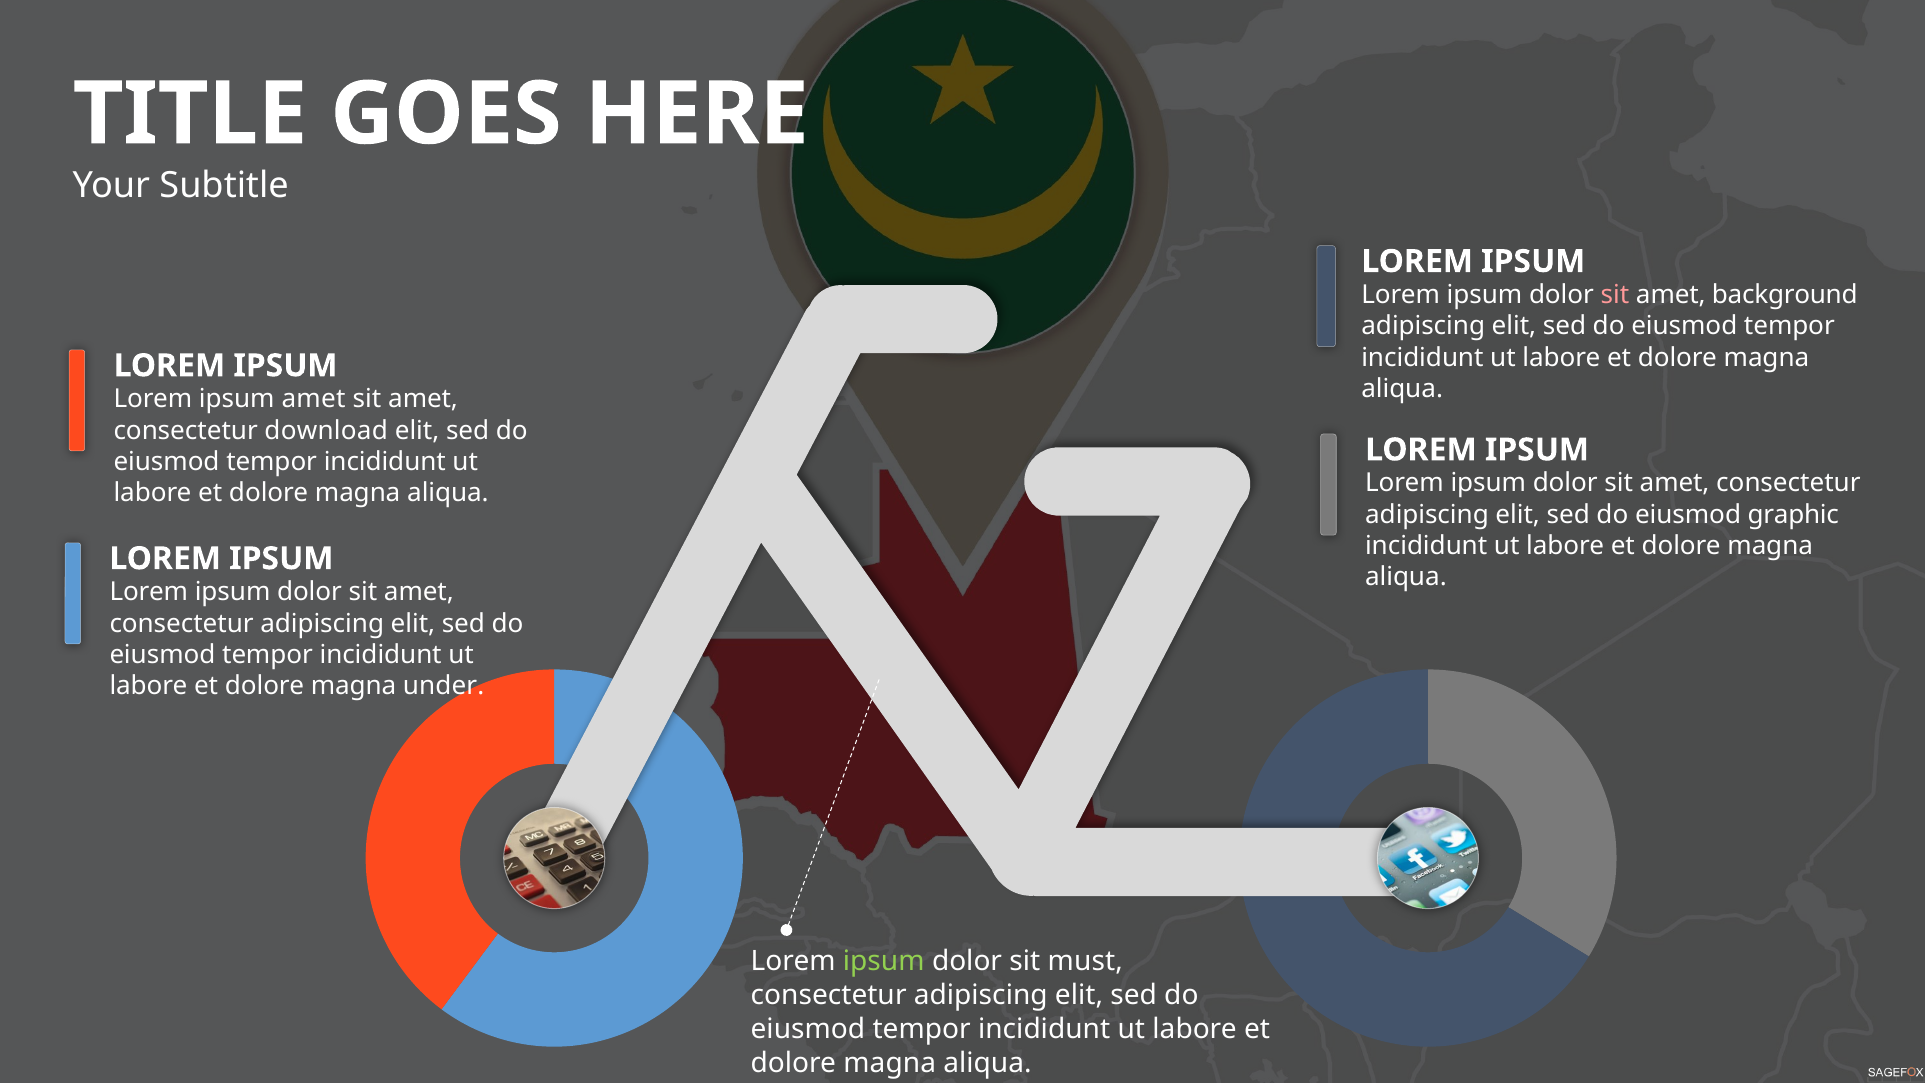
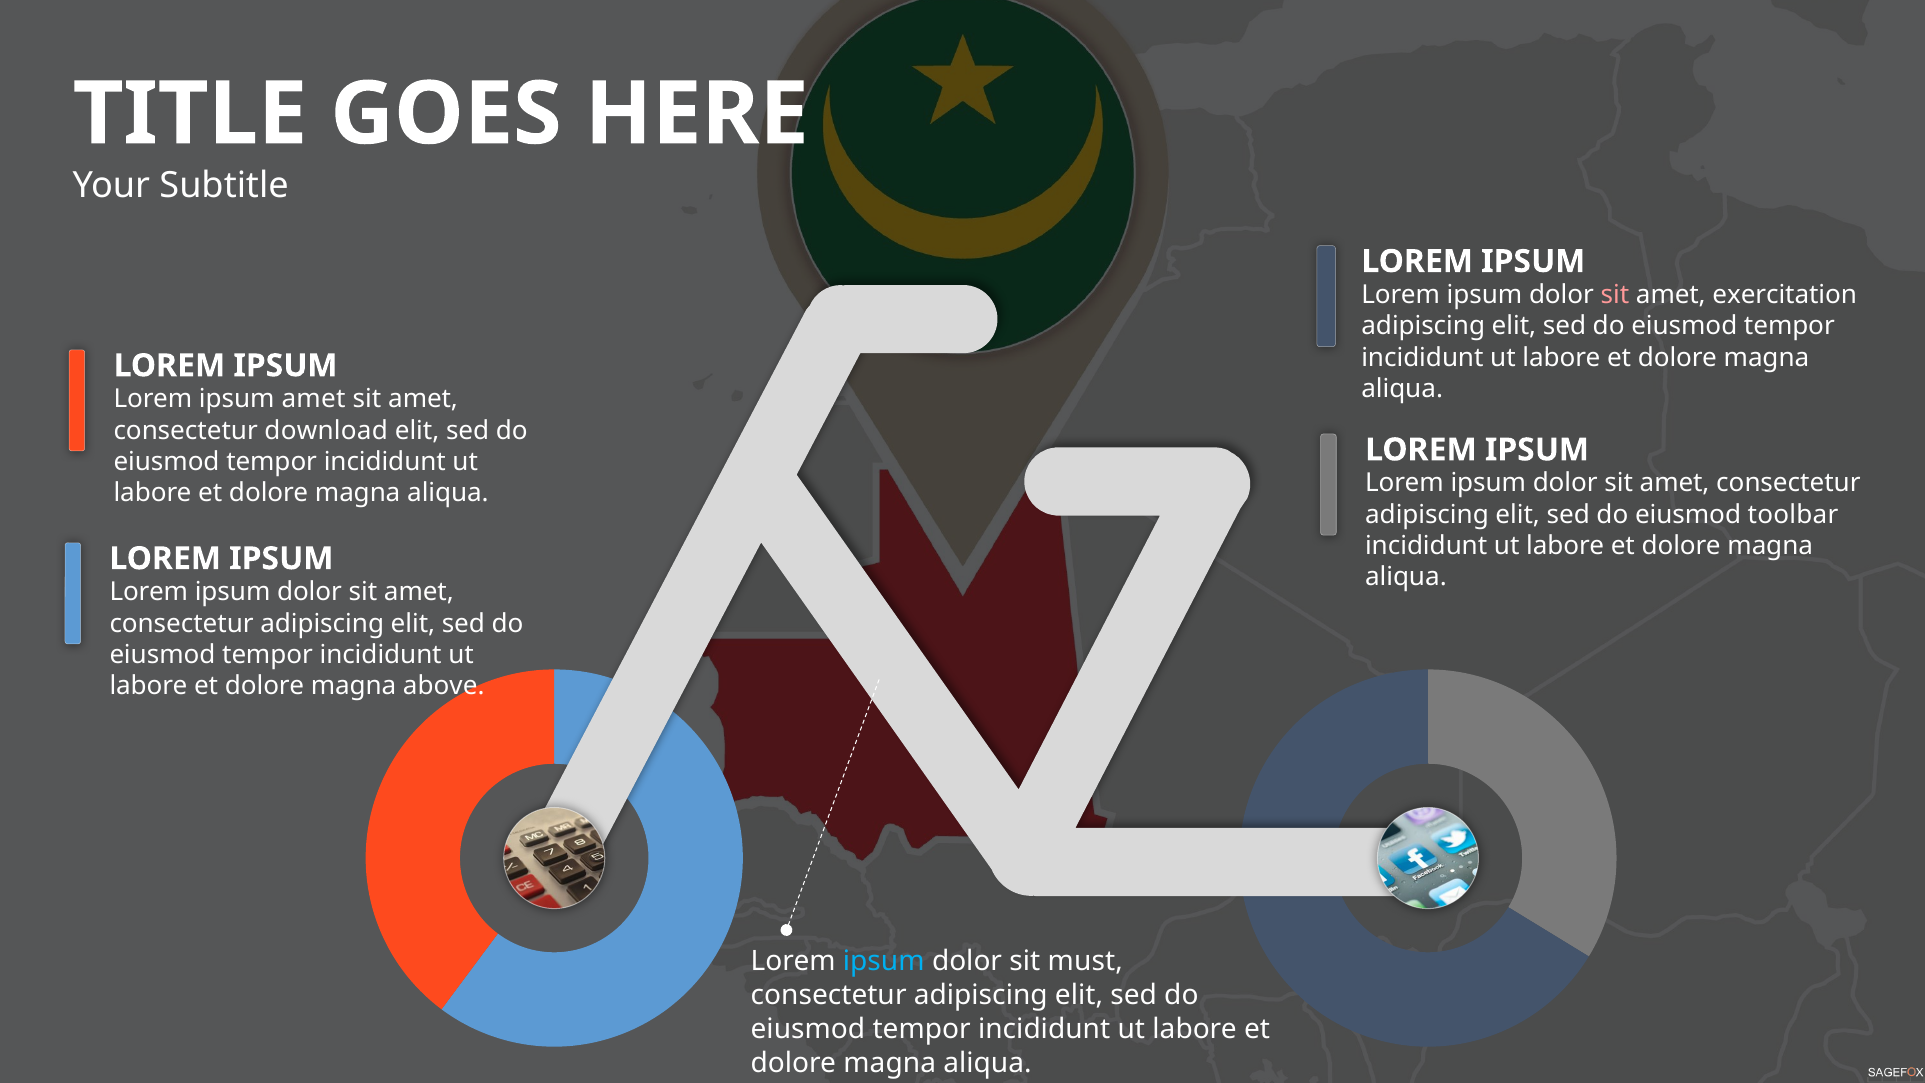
background: background -> exercitation (1785, 295)
graphic: graphic -> toolbar (1793, 514)
under: under -> above (444, 686)
ipsum colour: light green -> light blue (884, 961)
